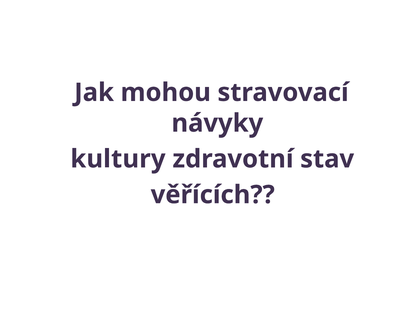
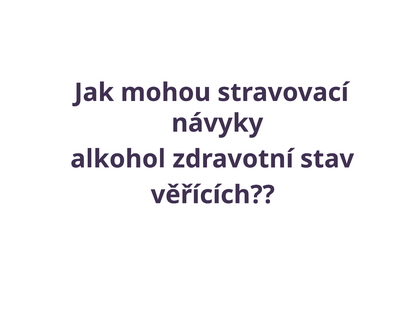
kultury: kultury -> alkohol (118, 159)
